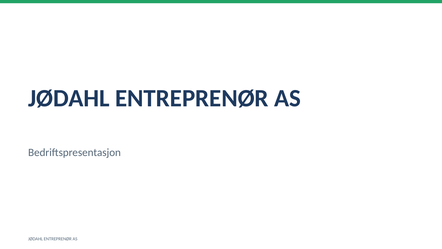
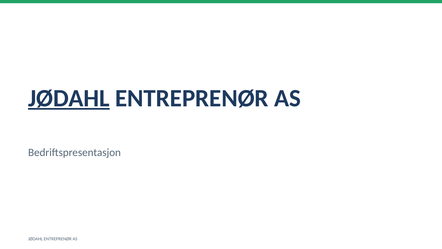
JØDAHL underline: none -> present (69, 98)
